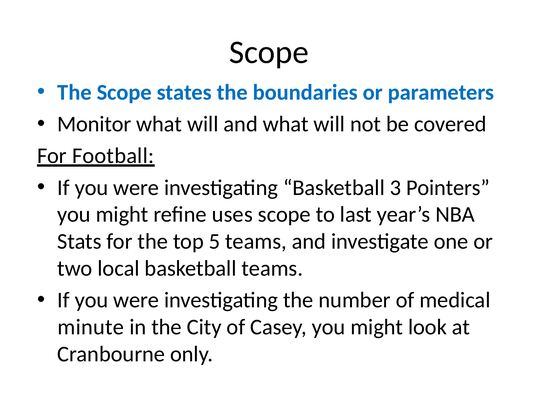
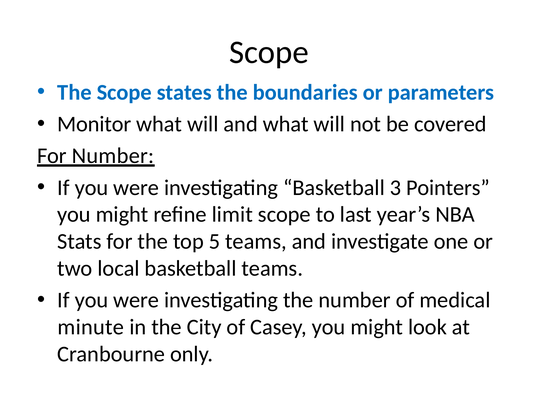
For Football: Football -> Number (113, 156)
uses: uses -> limit (232, 214)
